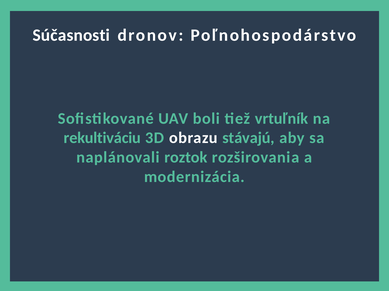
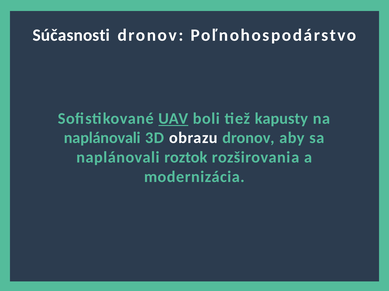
UAV underline: none -> present (173, 119)
vrtuľník: vrtuľník -> kapusty (281, 119)
rekultiváciu: rekultiváciu -> naplánovali (102, 138)
obrazu stávajú: stávajú -> dronov (248, 138)
